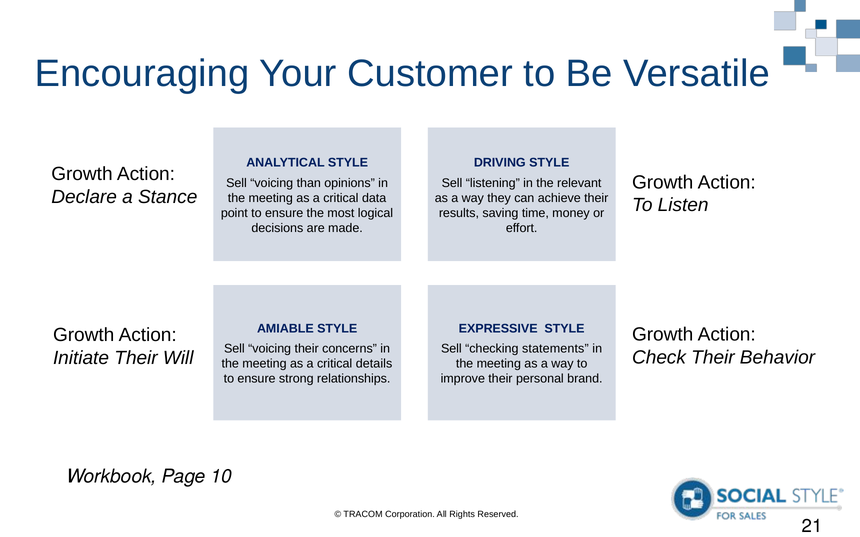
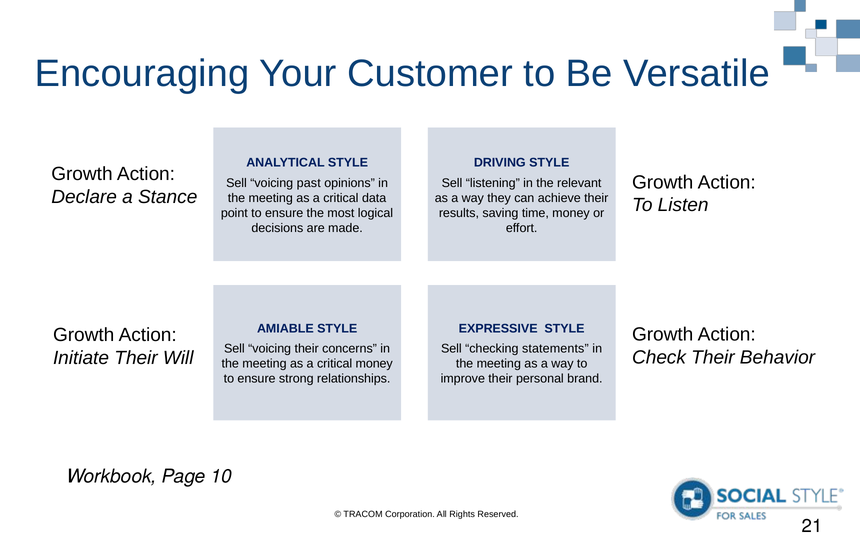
than: than -> past (309, 183)
critical details: details -> money (374, 364)
